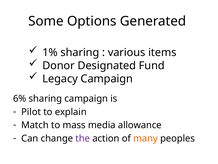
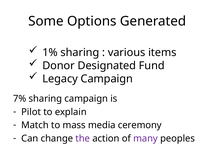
6%: 6% -> 7% (20, 98)
allowance: allowance -> ceremony (140, 125)
many colour: orange -> purple (145, 138)
